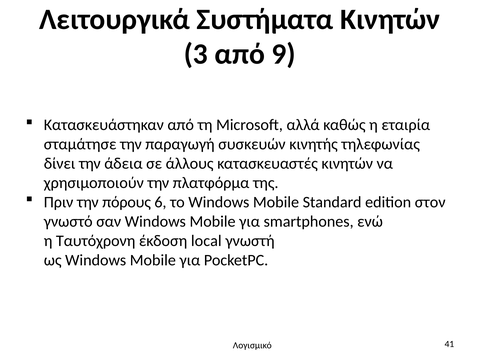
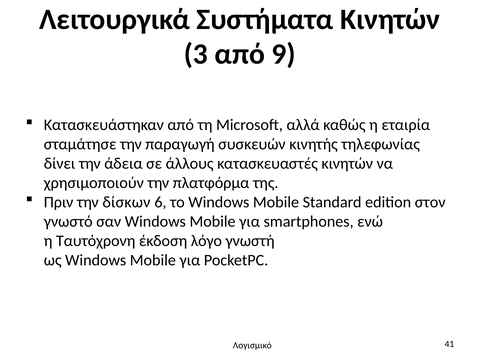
πόρους: πόρους -> δίσκων (126, 202)
local: local -> λόγο (206, 241)
